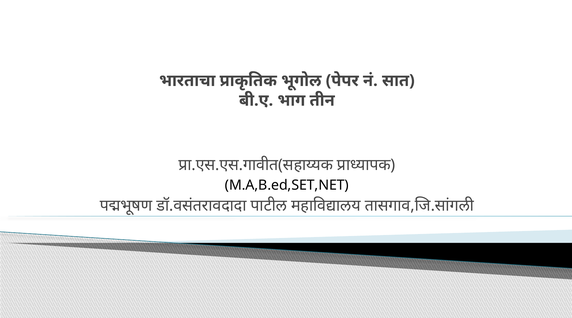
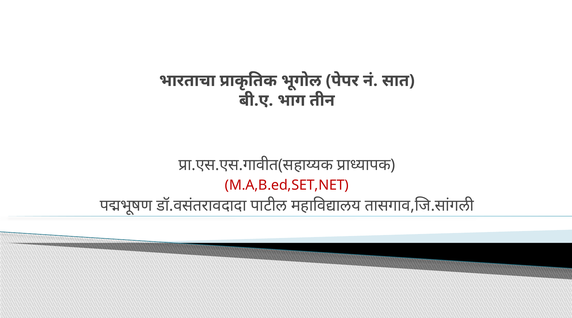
M.A,B.ed,SET,NET colour: black -> red (287, 185)
